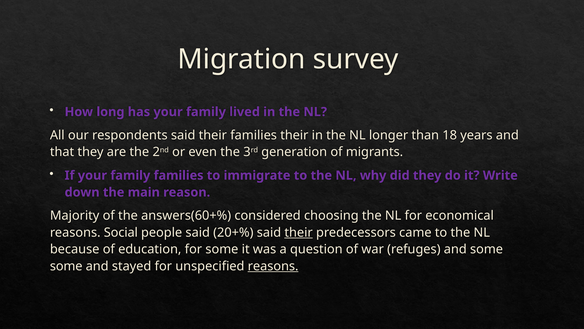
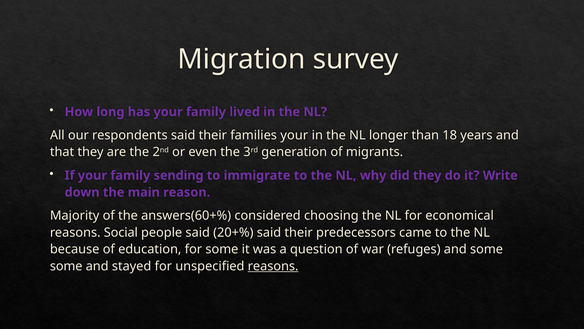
families their: their -> your (294, 135)
family families: families -> sending (179, 175)
their underline: present -> none (299, 232)
